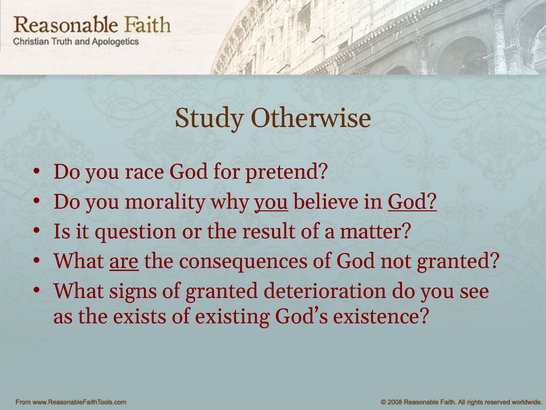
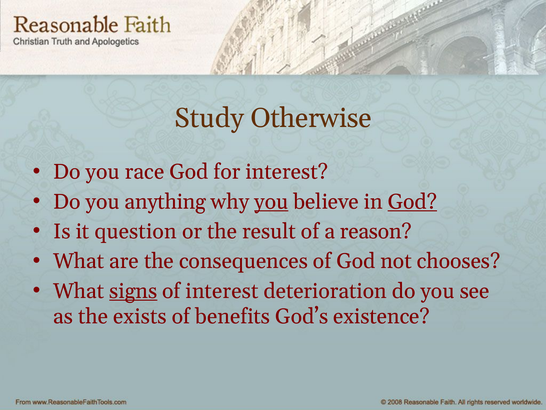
for pretend: pretend -> interest (287, 172)
morality: morality -> anything (165, 201)
matter: matter -> reason (376, 231)
are underline: present -> none (124, 261)
not granted: granted -> chooses (458, 261)
signs underline: none -> present (133, 291)
of granted: granted -> interest (222, 291)
existing: existing -> benefits (233, 316)
